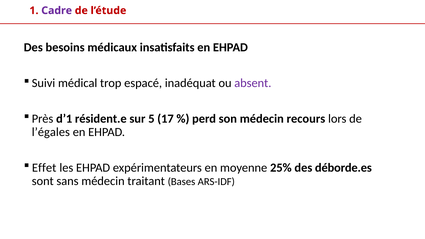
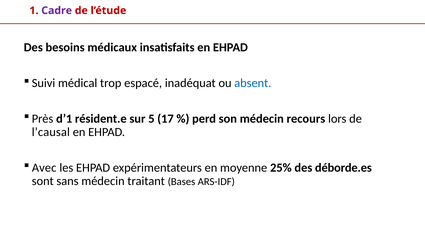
absent colour: purple -> blue (253, 83)
l’égales: l’égales -> l’causal (51, 132)
Effet: Effet -> Avec (44, 168)
